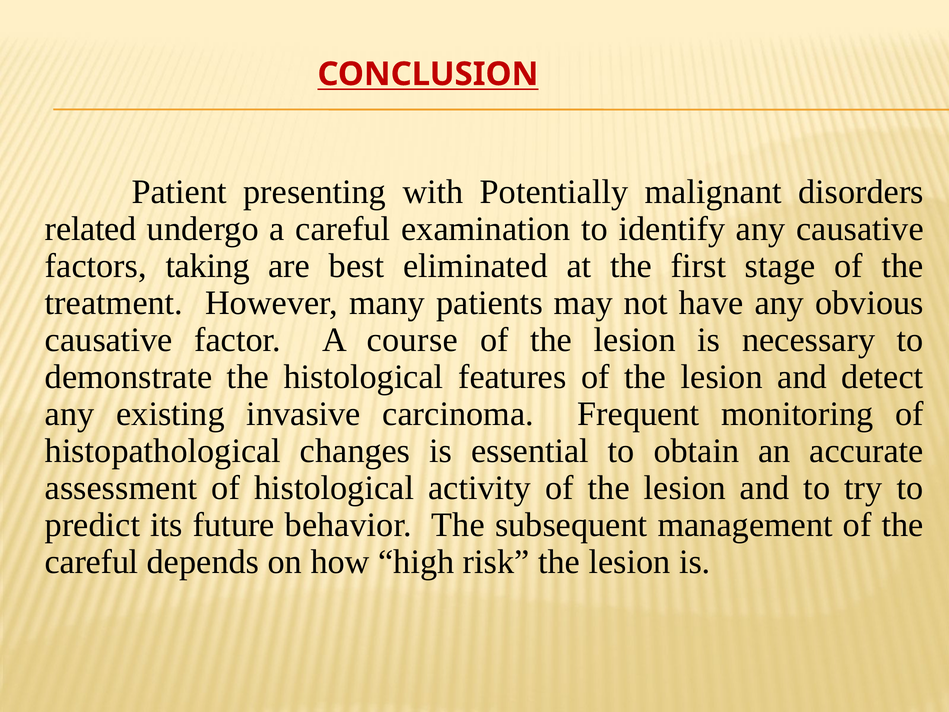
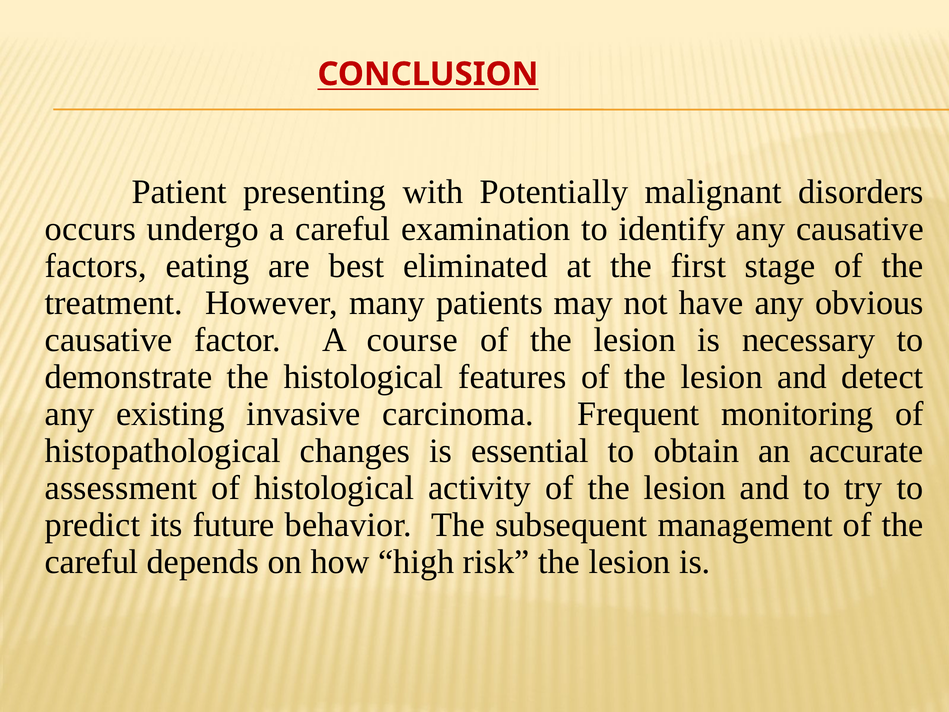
related: related -> occurs (90, 229)
taking: taking -> eating (207, 266)
